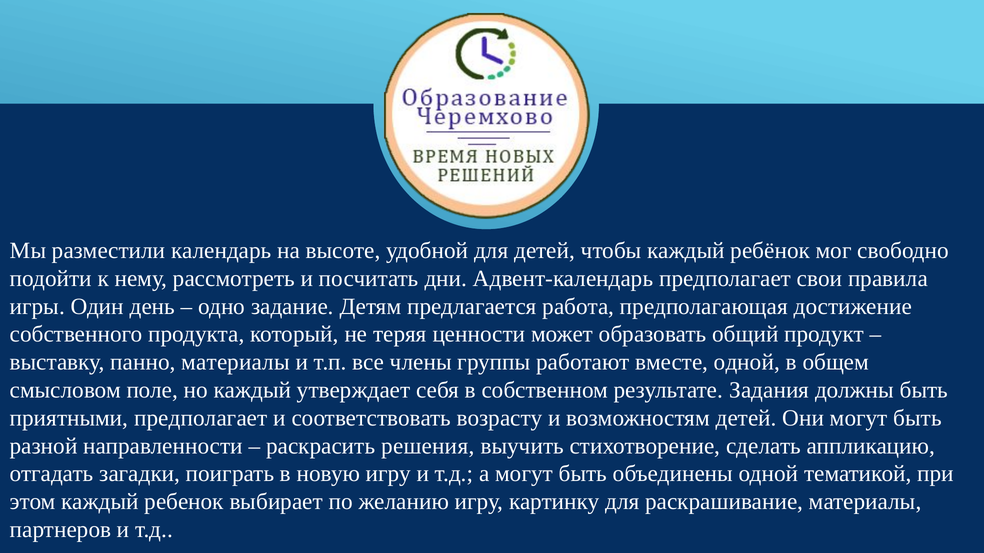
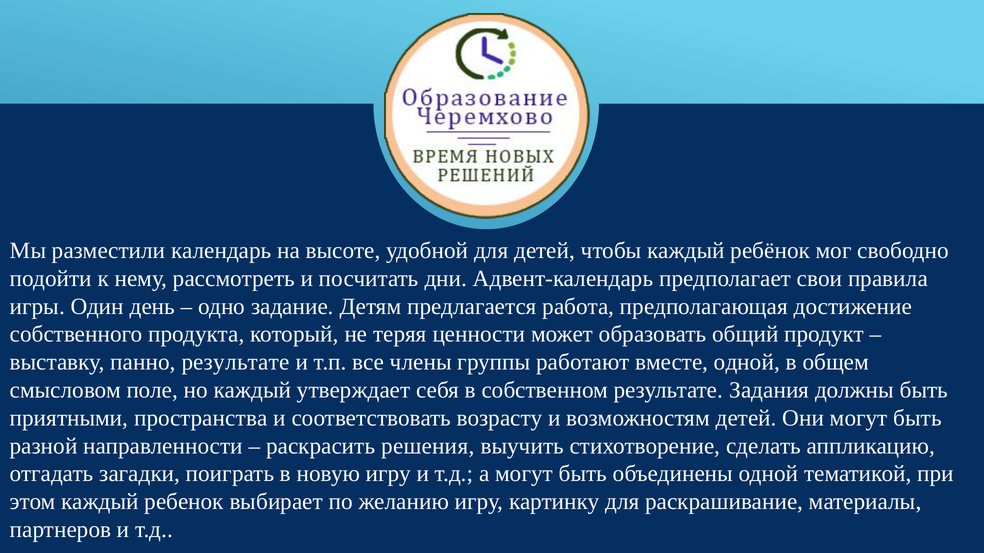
панно материалы: материалы -> результате (236, 362)
приятными предполагает: предполагает -> пространства (201, 418)
